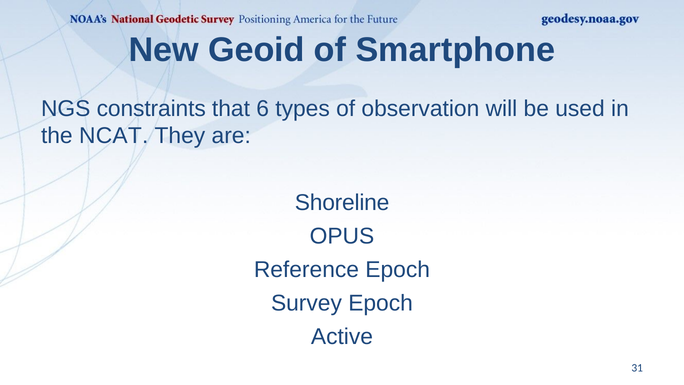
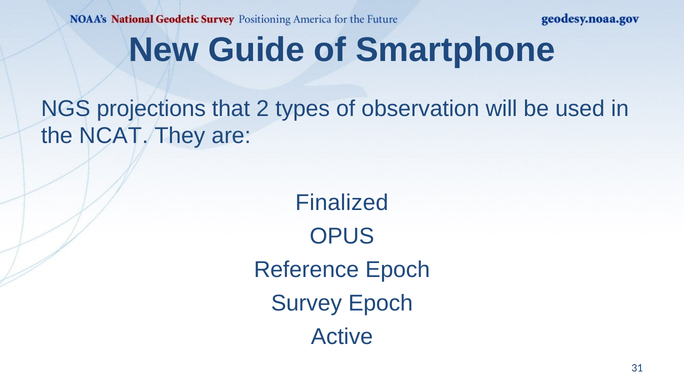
Geoid: Geoid -> Guide (256, 50)
constraints: constraints -> projections (151, 108)
6: 6 -> 2 (263, 108)
Shoreline: Shoreline -> Finalized (342, 203)
